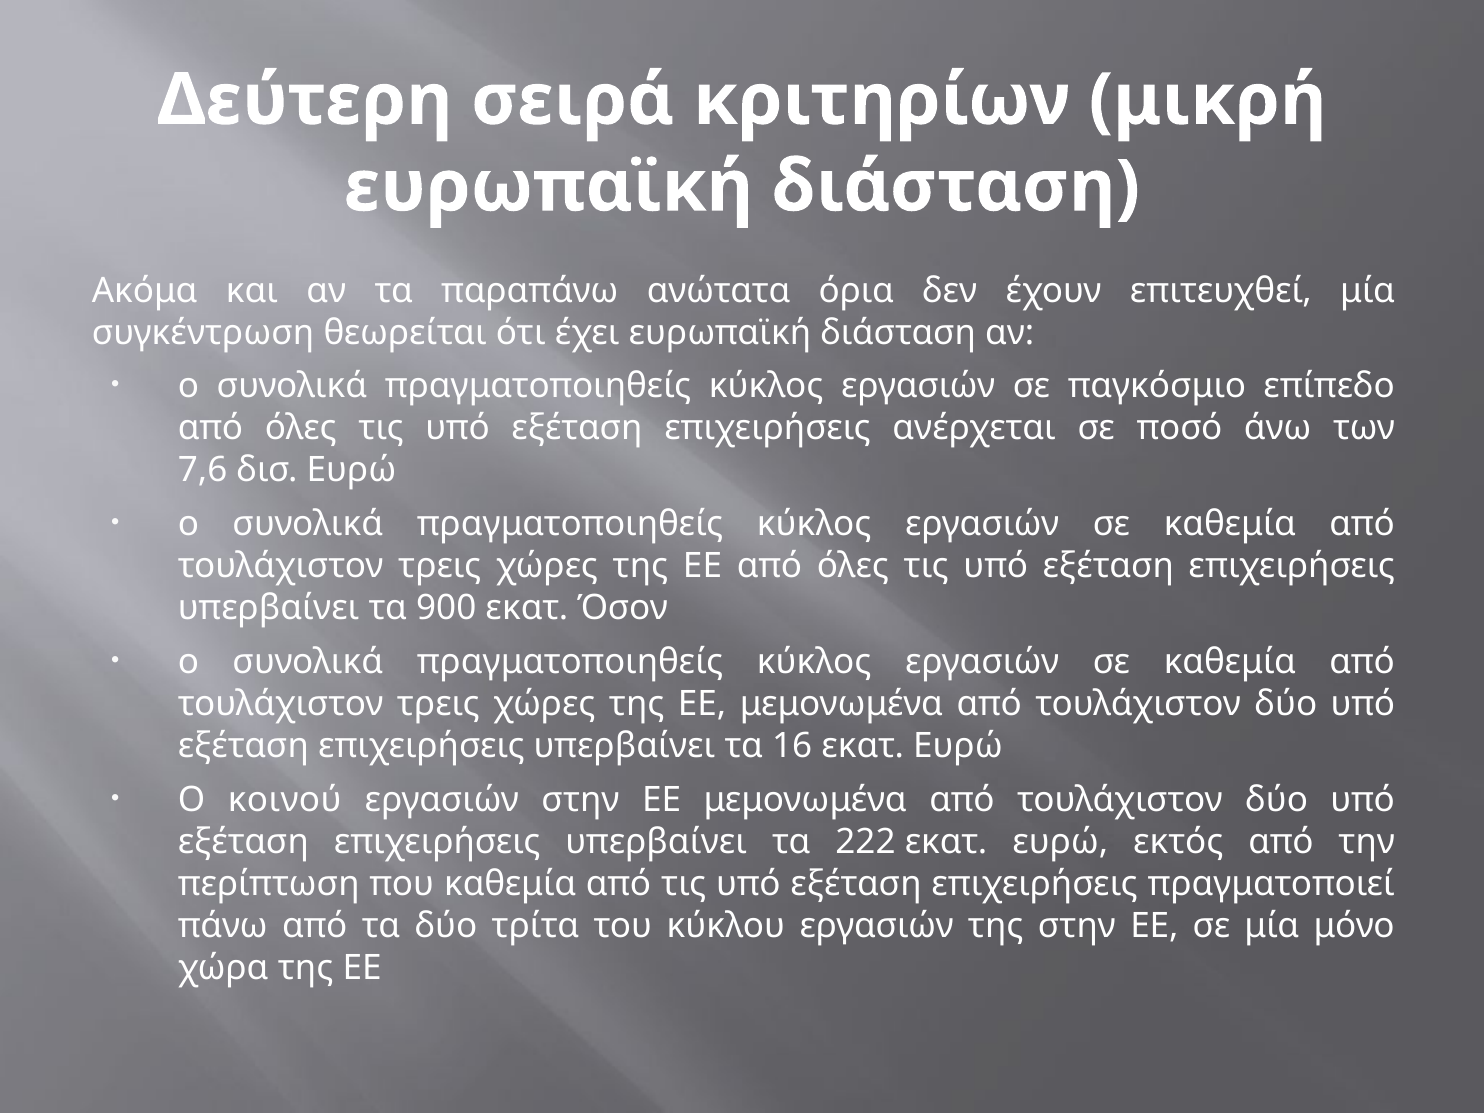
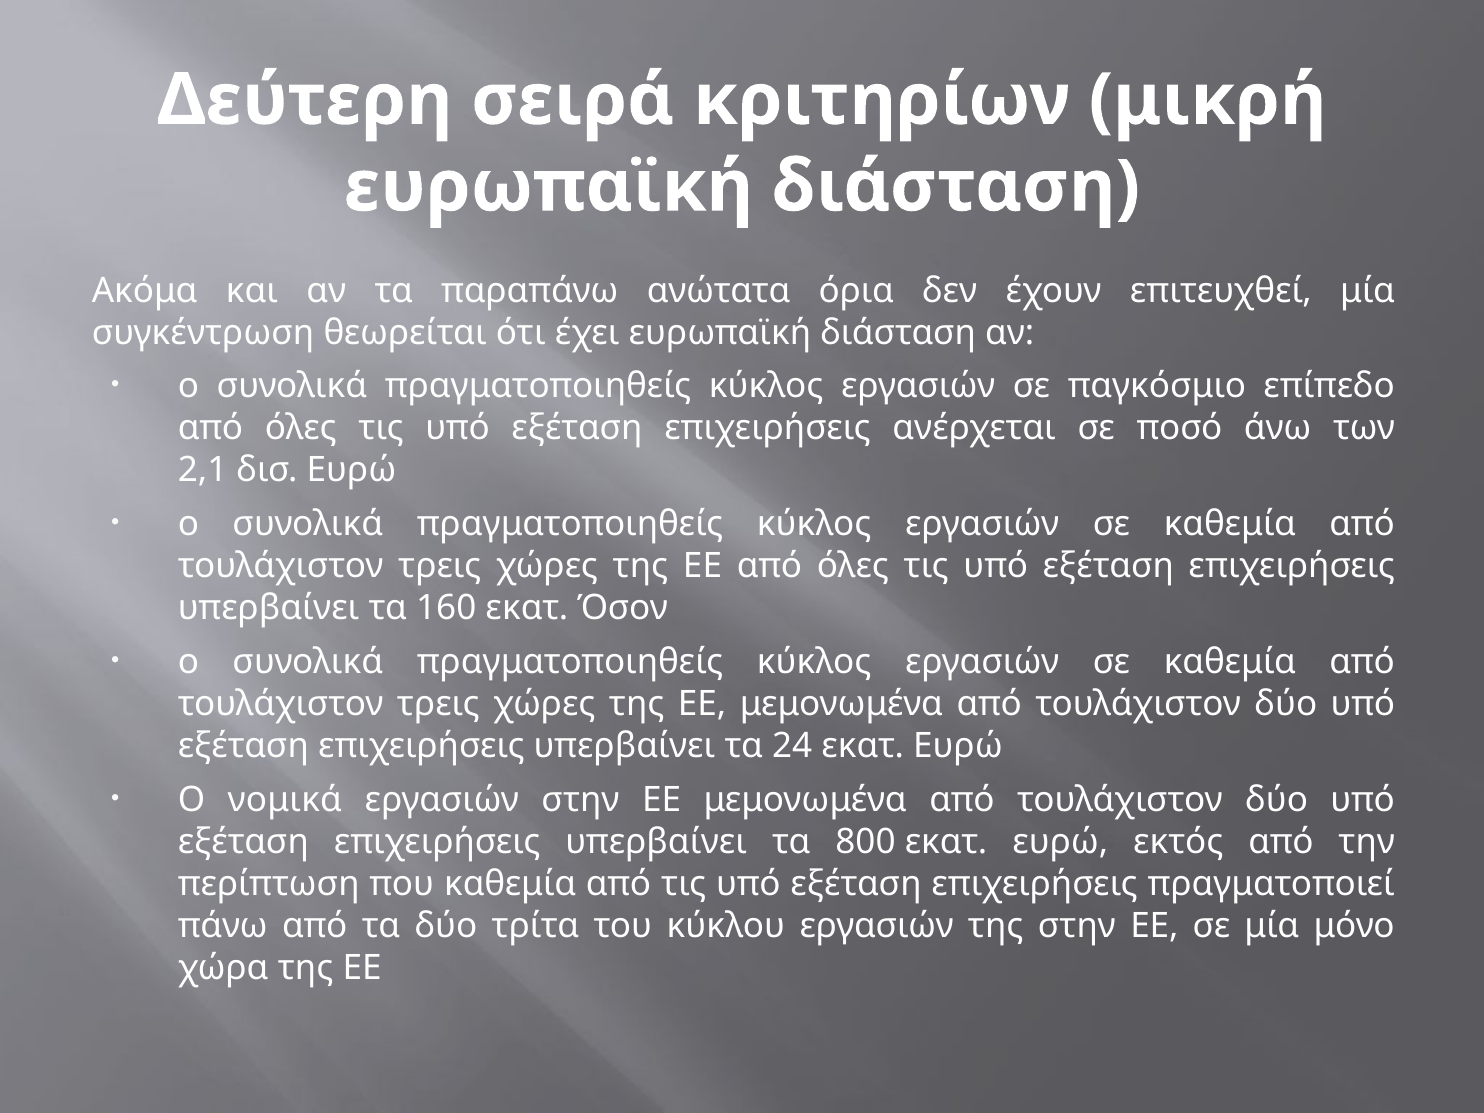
7,6: 7,6 -> 2,1 (203, 470)
900: 900 -> 160 (446, 608)
16: 16 -> 24 (792, 746)
κοινού: κοινού -> νομικά (285, 799)
222: 222 -> 800 (865, 842)
